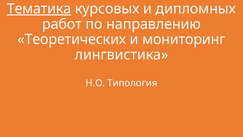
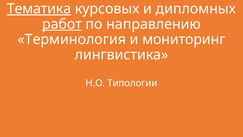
работ underline: none -> present (62, 24)
Теоретических: Теоретических -> Терминология (72, 39)
Типология: Типология -> Типологии (132, 83)
